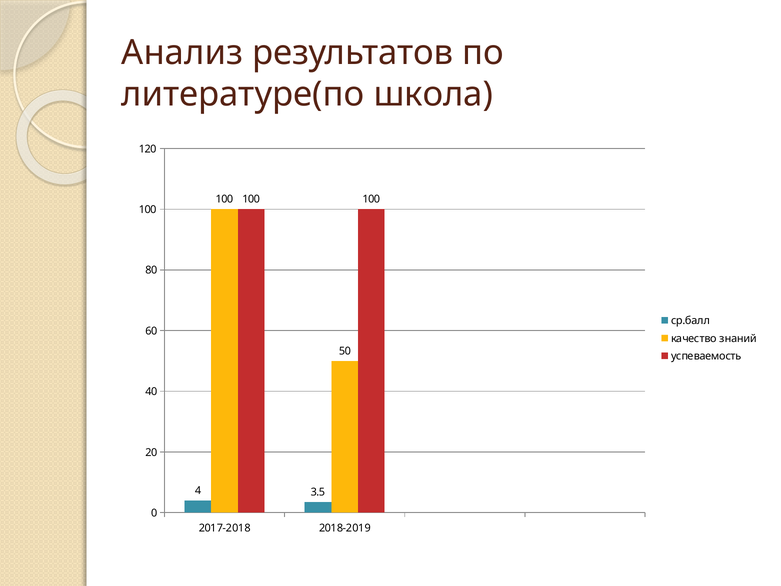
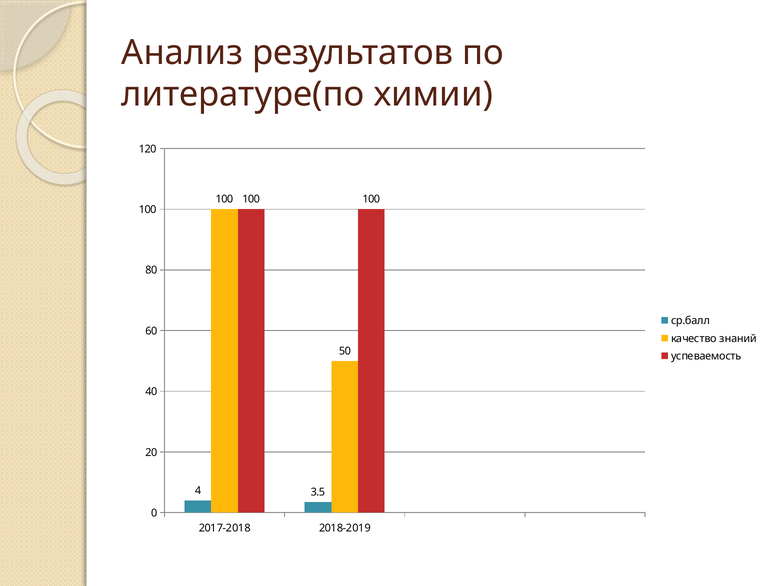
школа: школа -> химии (433, 94)
